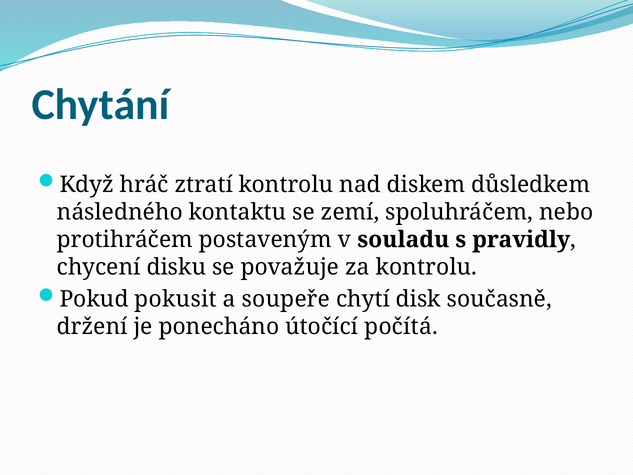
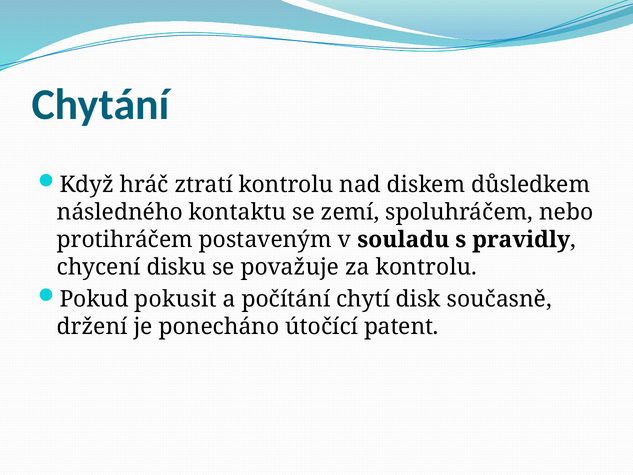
soupeře: soupeře -> počítání (286, 299)
počítá: počítá -> patent (401, 327)
